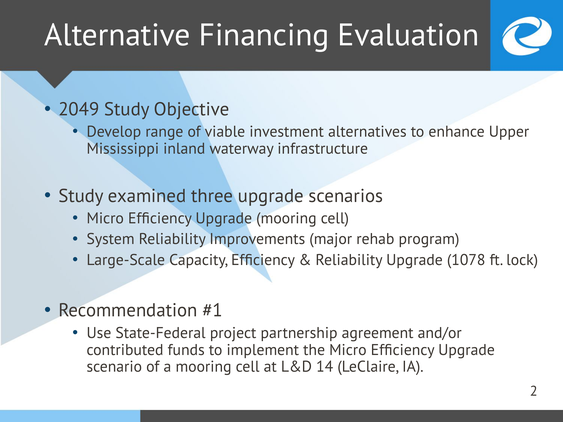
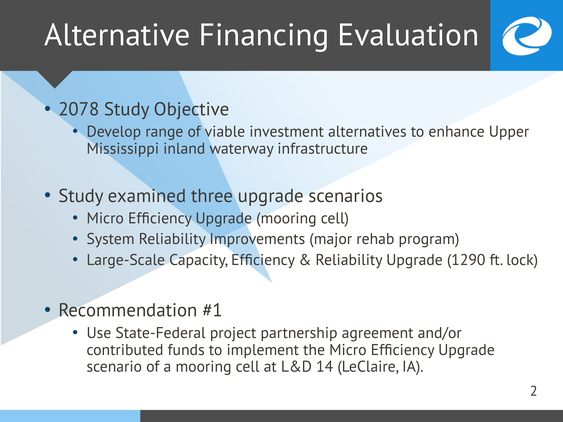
2049: 2049 -> 2078 (79, 109)
1078: 1078 -> 1290 (466, 260)
